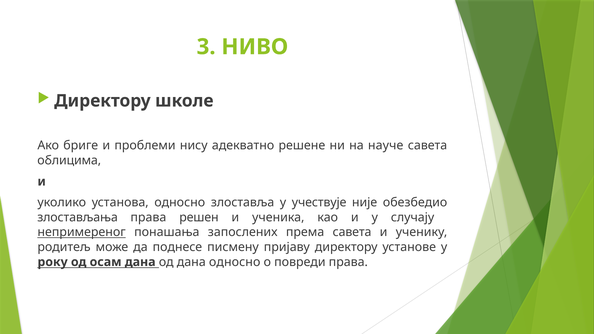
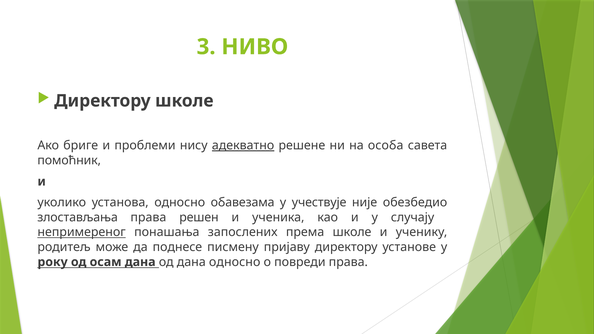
адекватно underline: none -> present (243, 146)
науче: науче -> особа (386, 146)
облицима: облицима -> помоћник (69, 160)
злоставља: злоставља -> обавезама (243, 203)
према савета: савета -> школе (352, 232)
